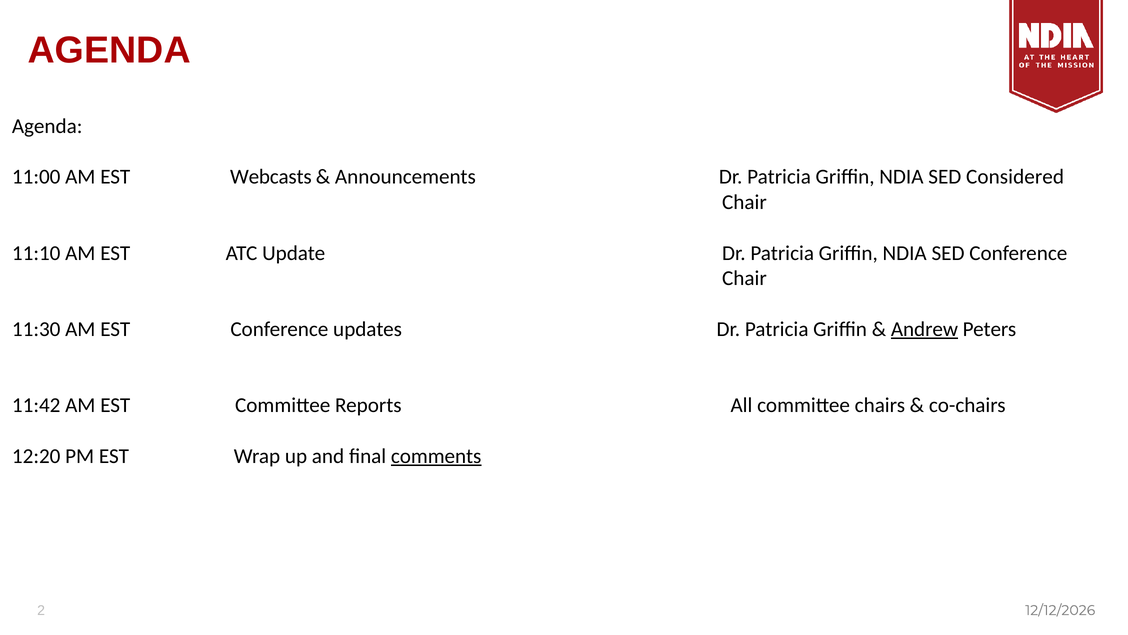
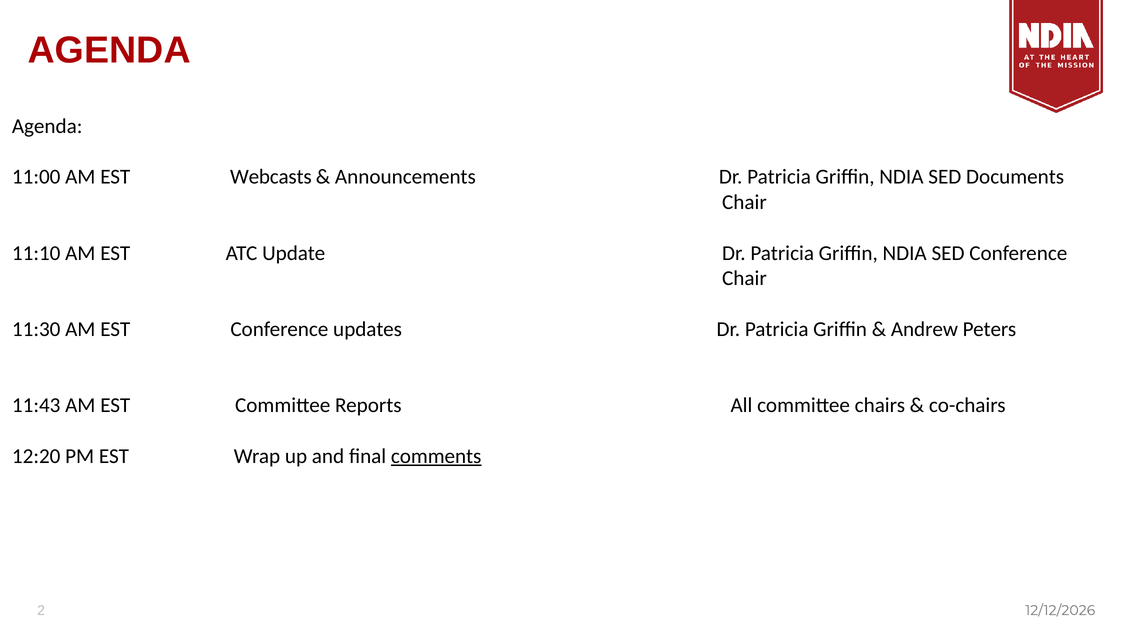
Considered: Considered -> Documents (1015, 177)
Andrew underline: present -> none (924, 329)
11:42: 11:42 -> 11:43 (36, 405)
